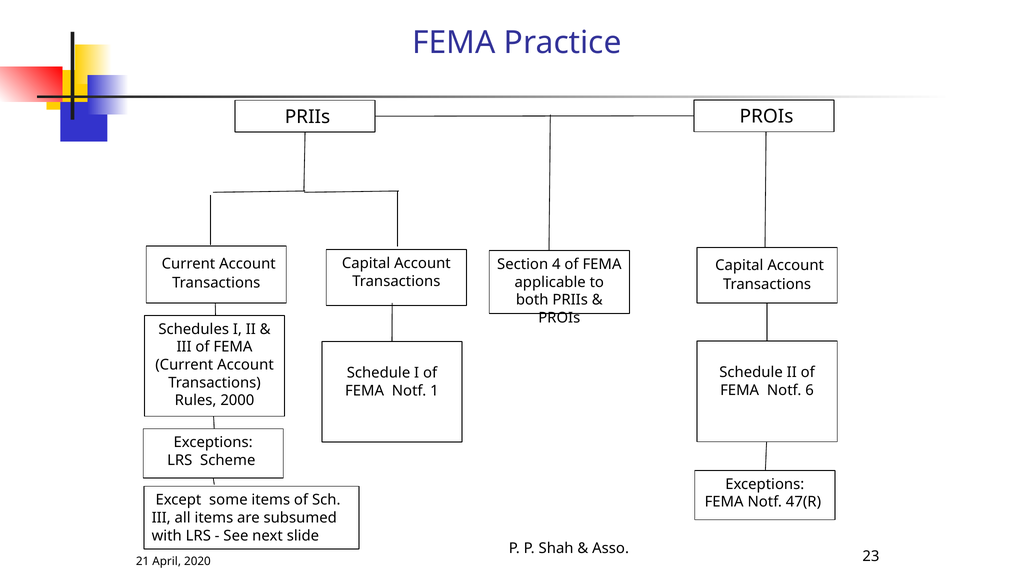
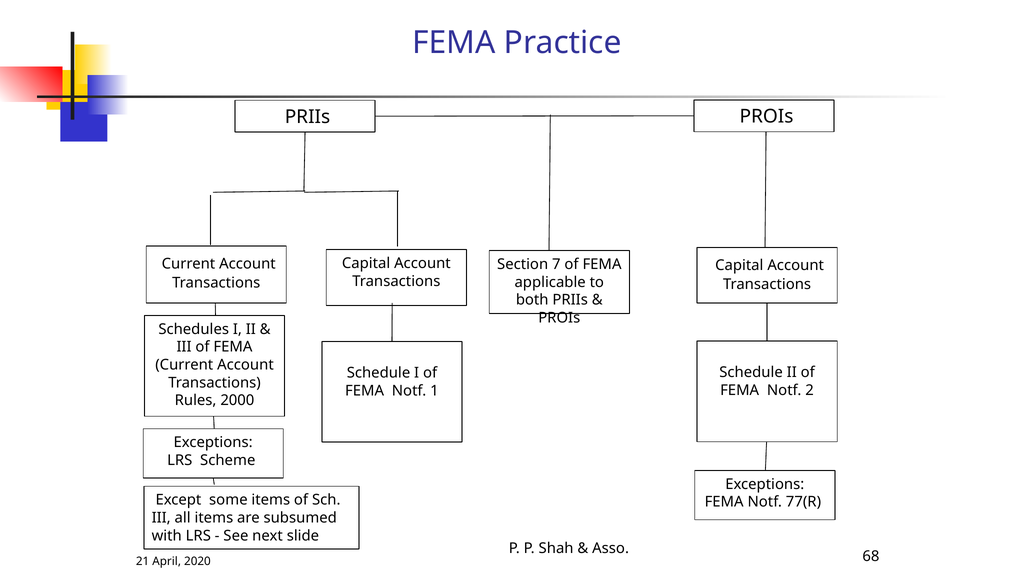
4: 4 -> 7 (556, 264)
6: 6 -> 2 (810, 390)
47(R: 47(R -> 77(R (803, 502)
23: 23 -> 68 (871, 557)
